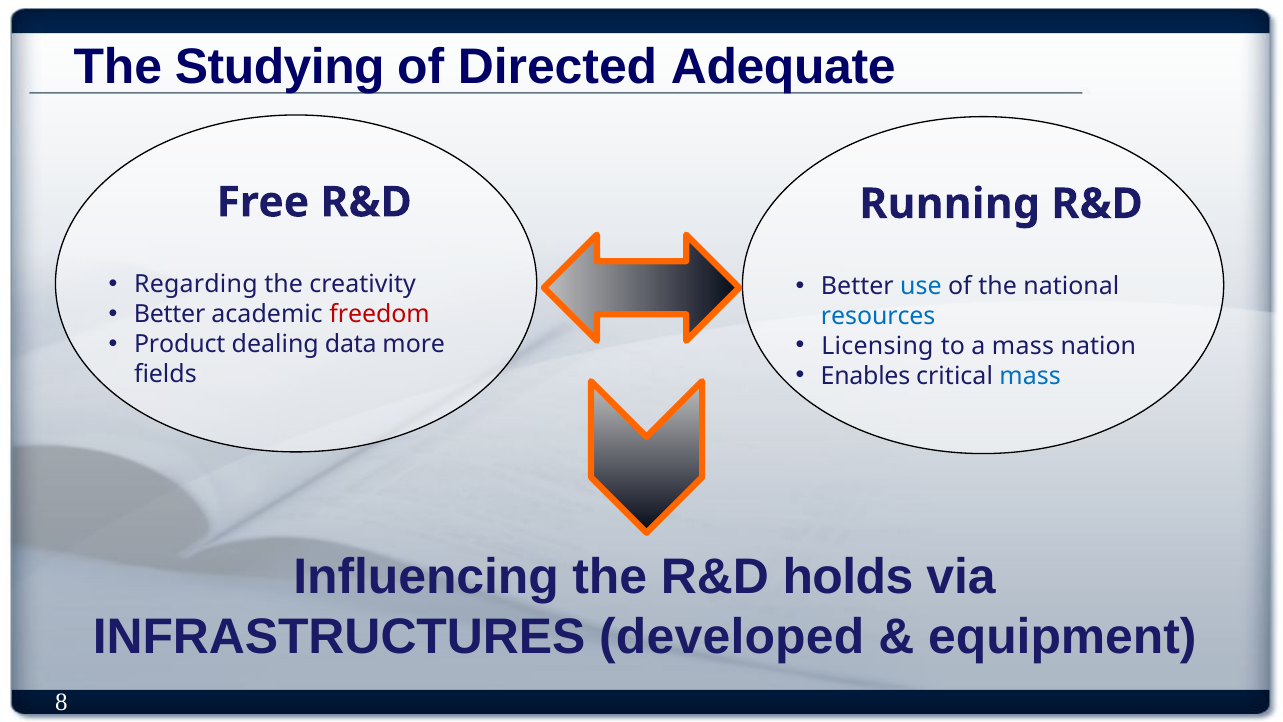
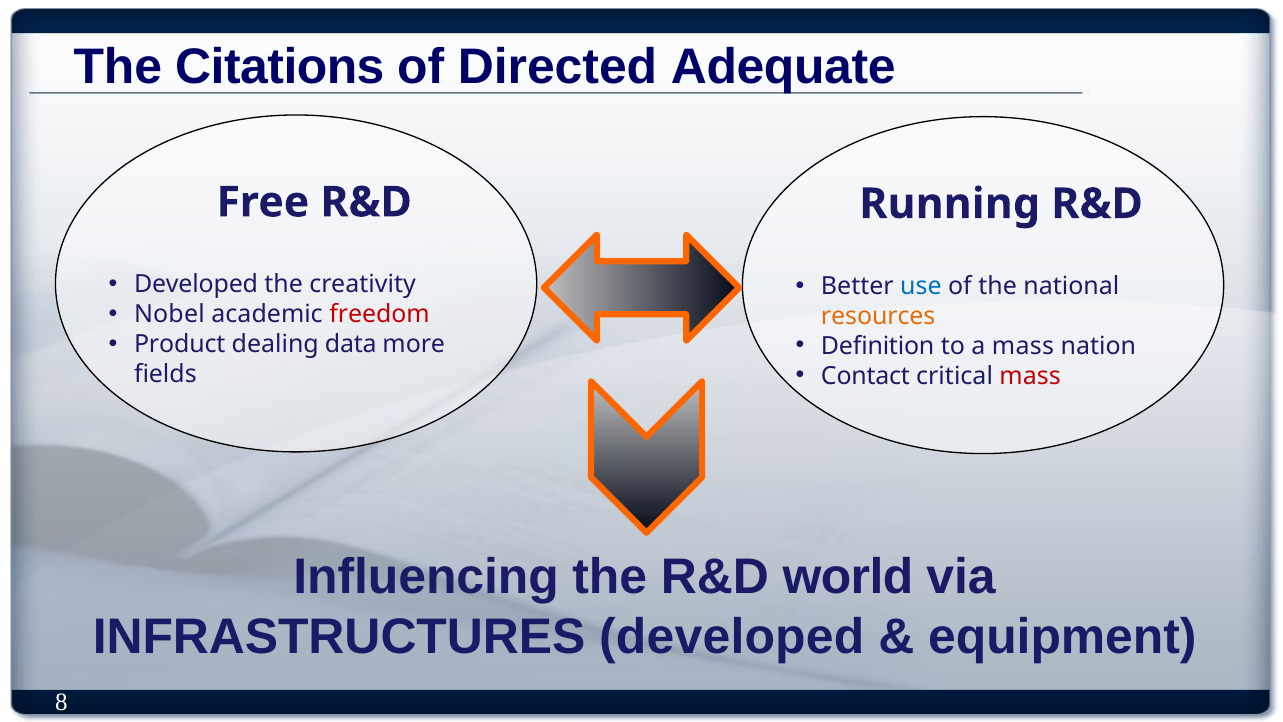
Studying: Studying -> Citations (280, 67)
Regarding: Regarding -> Developed (196, 284)
Better: Better -> Nobel (169, 314)
resources colour: blue -> orange (878, 316)
Licensing: Licensing -> Definition (878, 346)
Enables: Enables -> Contact (865, 376)
mass colour: blue -> red (1030, 376)
holds: holds -> world (848, 577)
